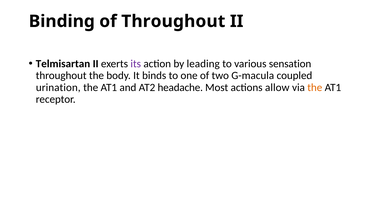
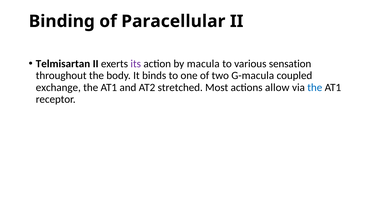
of Throughout: Throughout -> Paracellular (173, 21)
leading: leading -> macula (203, 64)
urination: urination -> exchange (58, 87)
headache: headache -> stretched (180, 87)
the colour: orange -> blue (315, 87)
